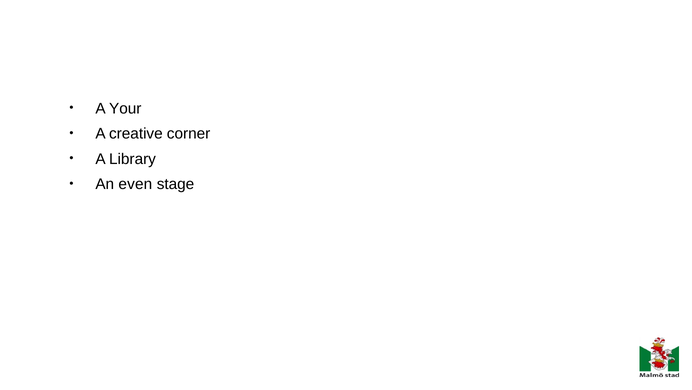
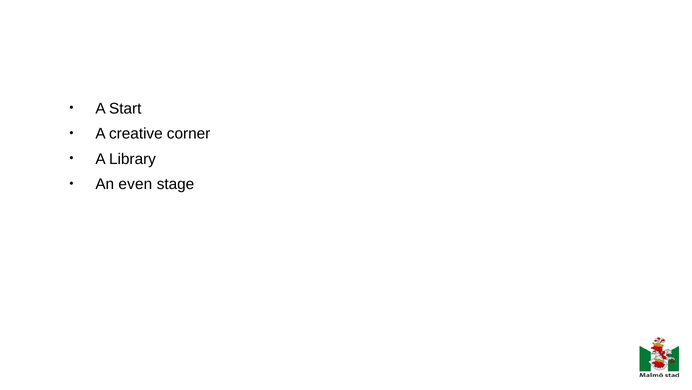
Your: Your -> Start (125, 108)
